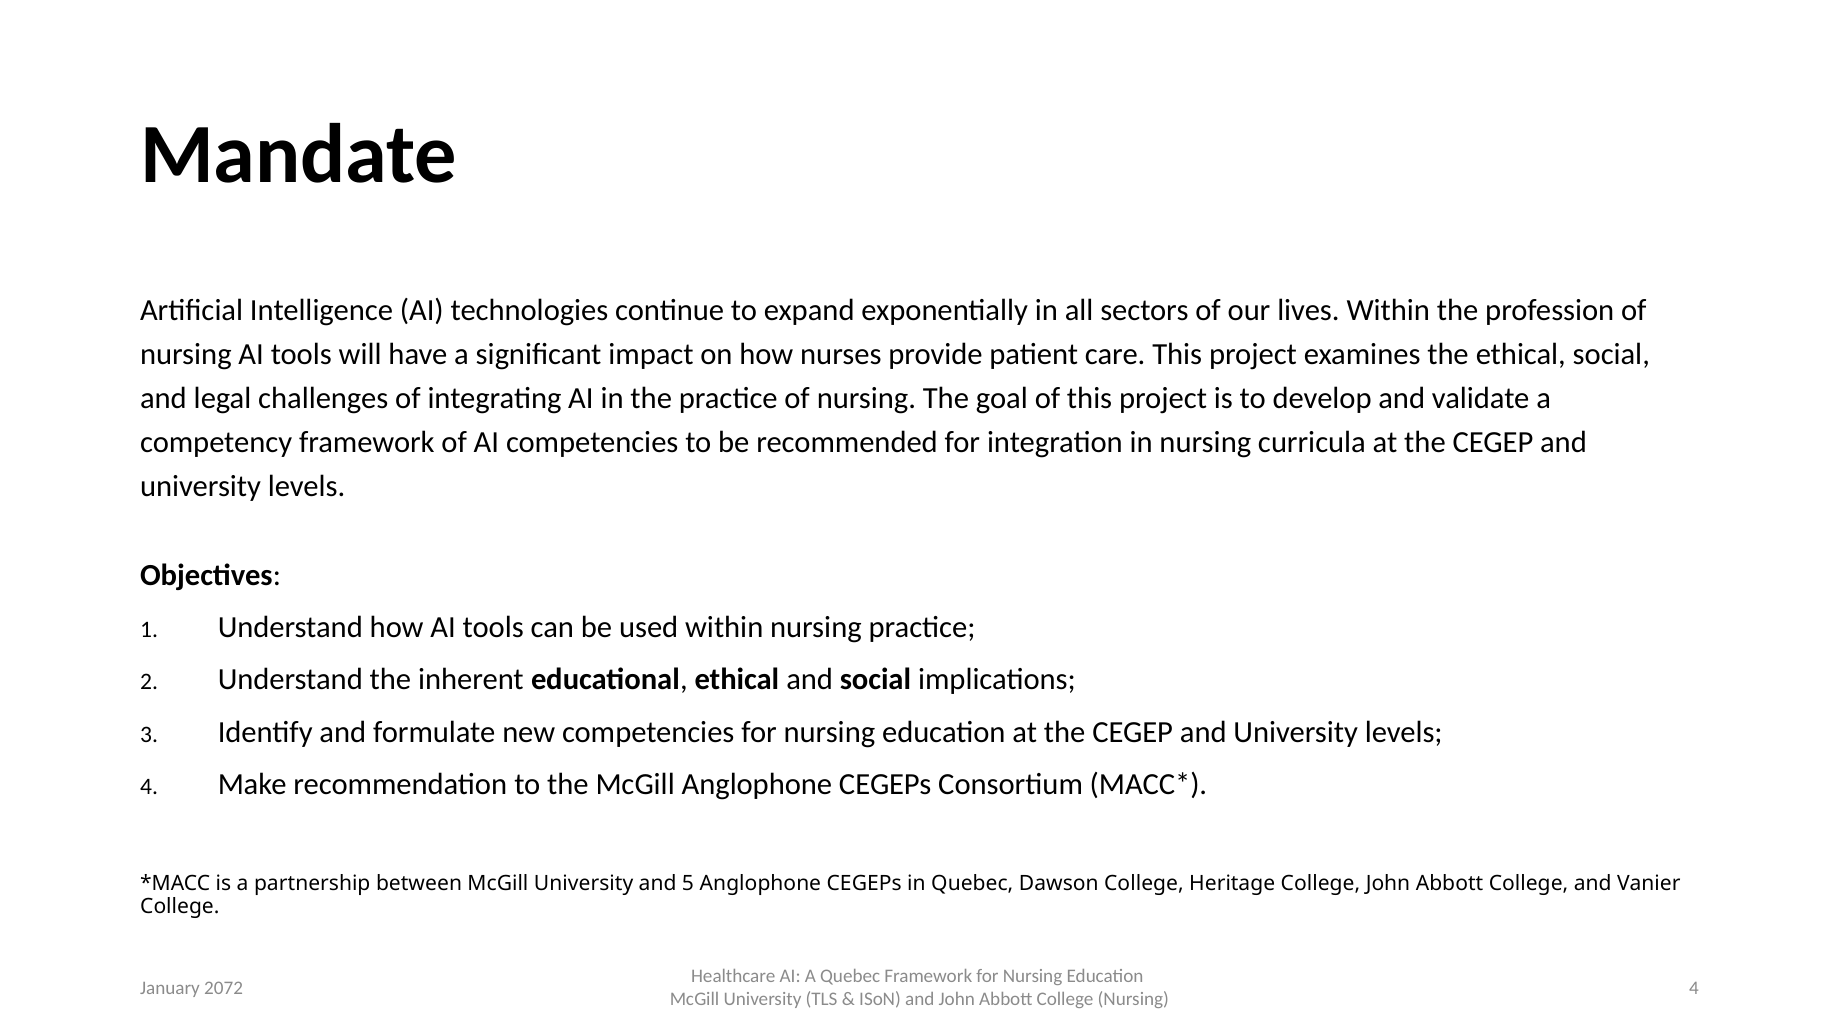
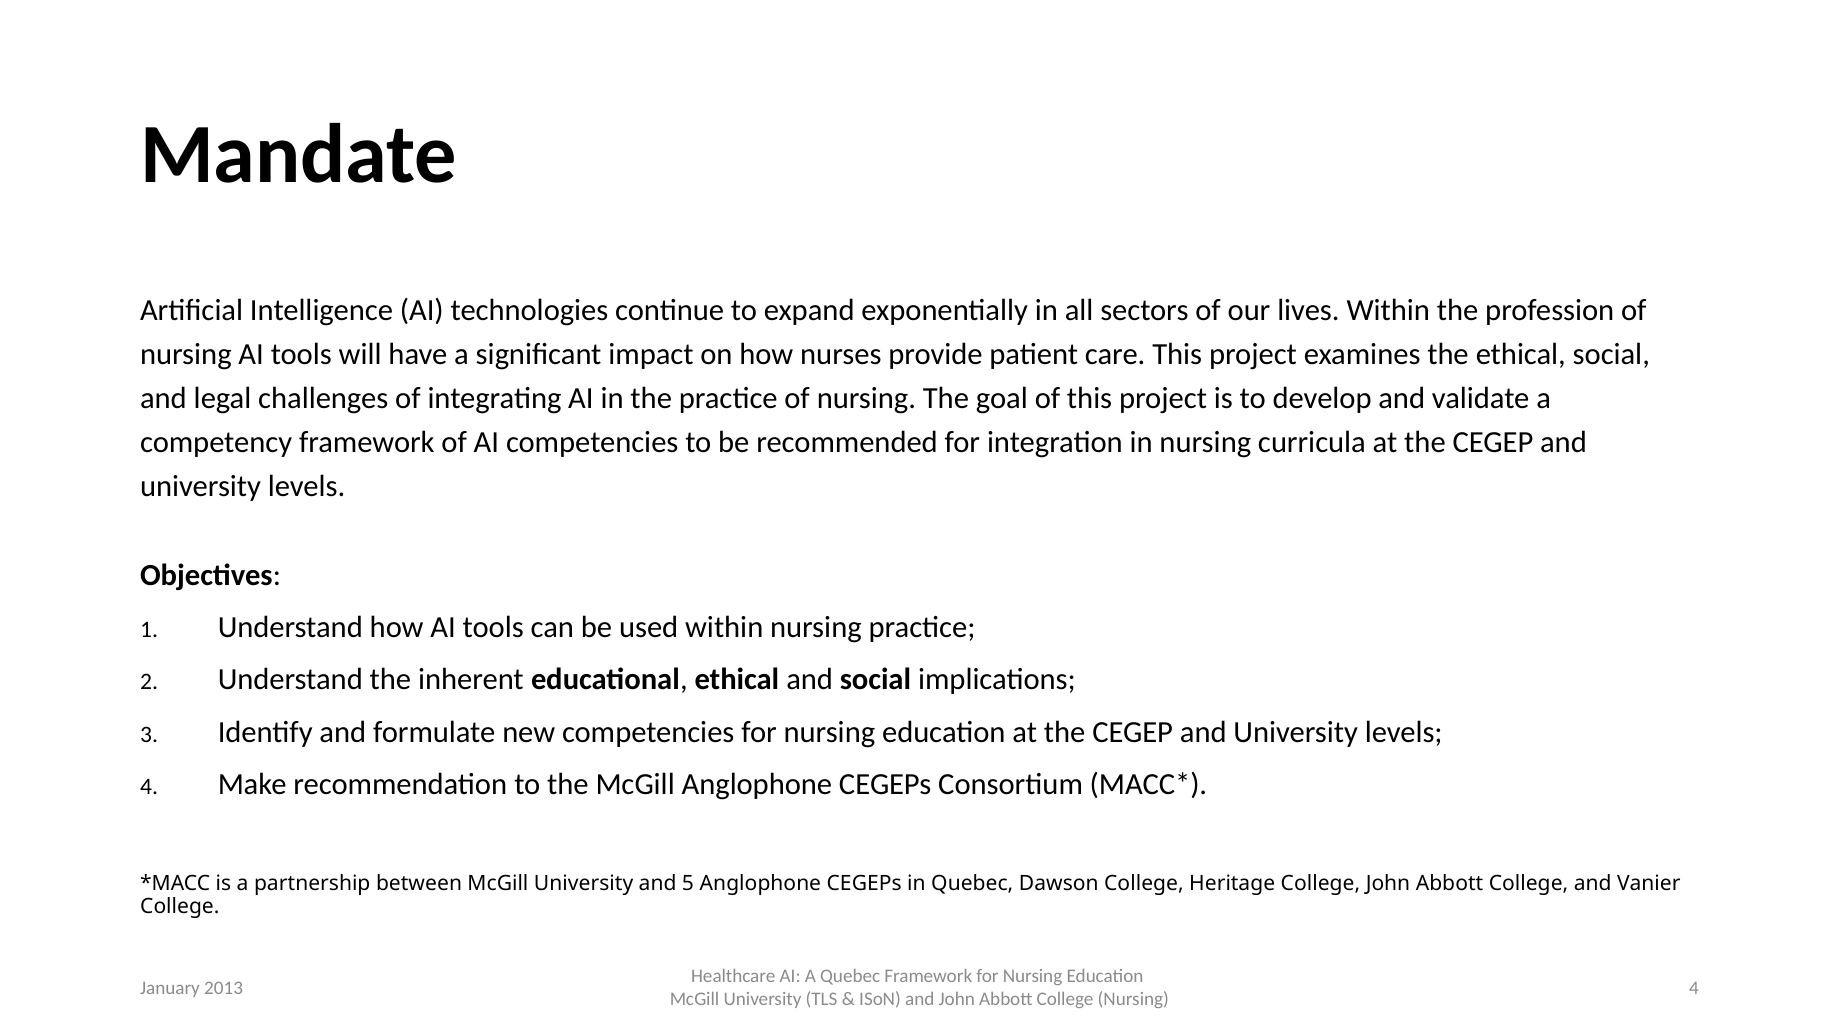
2072: 2072 -> 2013 (224, 988)
